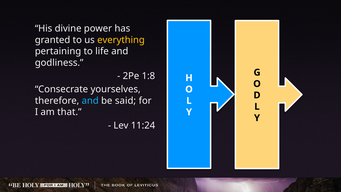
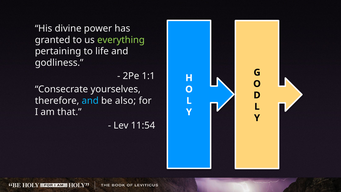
everything colour: yellow -> light green (121, 40)
1:8: 1:8 -> 1:1 (148, 76)
said: said -> also (126, 101)
11:24: 11:24 -> 11:54 (143, 125)
